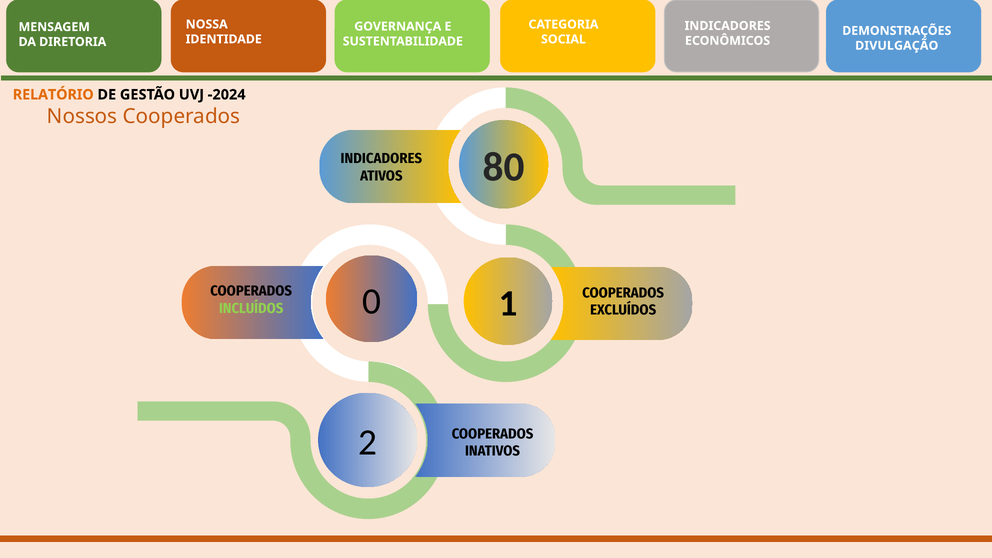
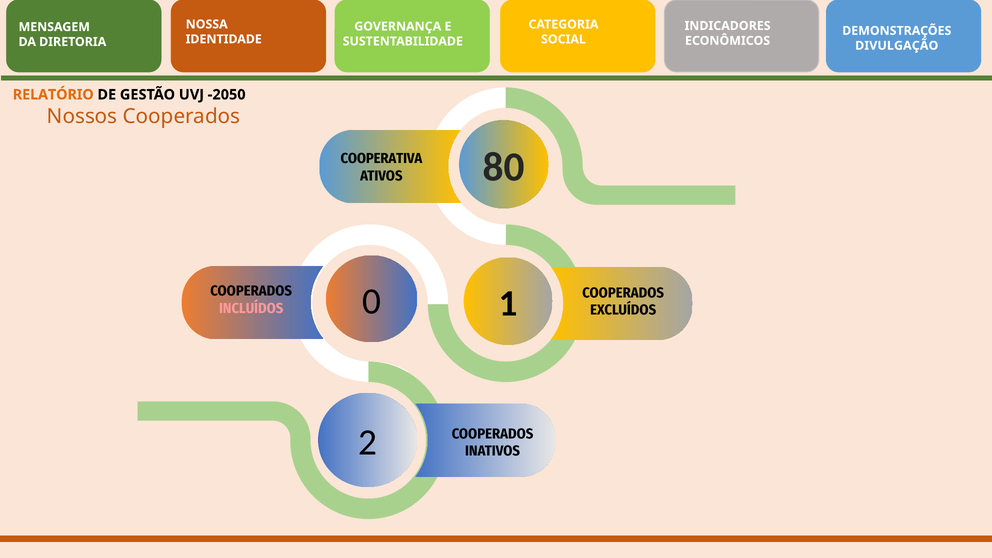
-2024: -2024 -> -2050 (227, 95)
INDICADORES: INDICADORES -> COOPERATIVA (381, 158)
INCLUÍDOS colour: light green -> pink (251, 308)
